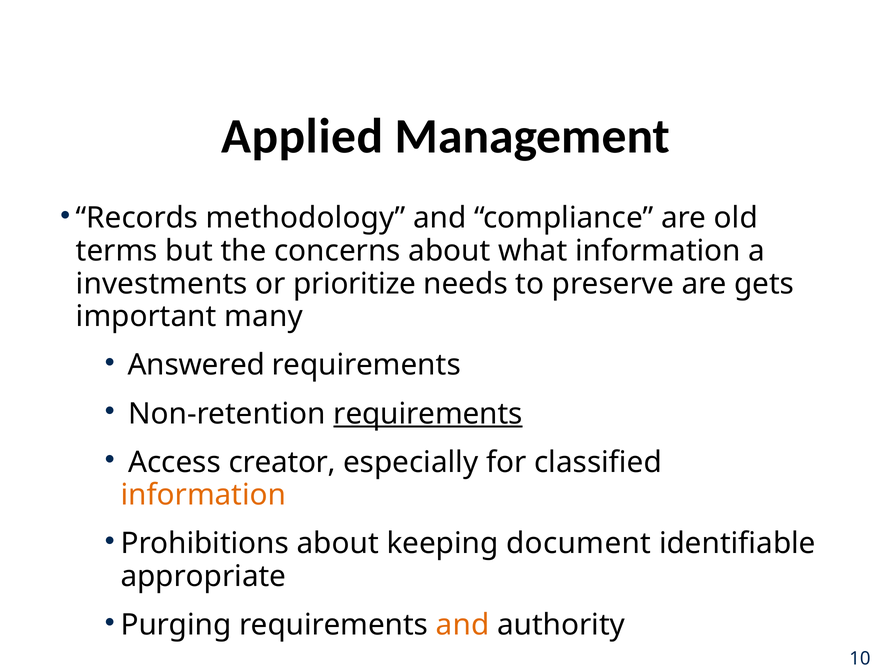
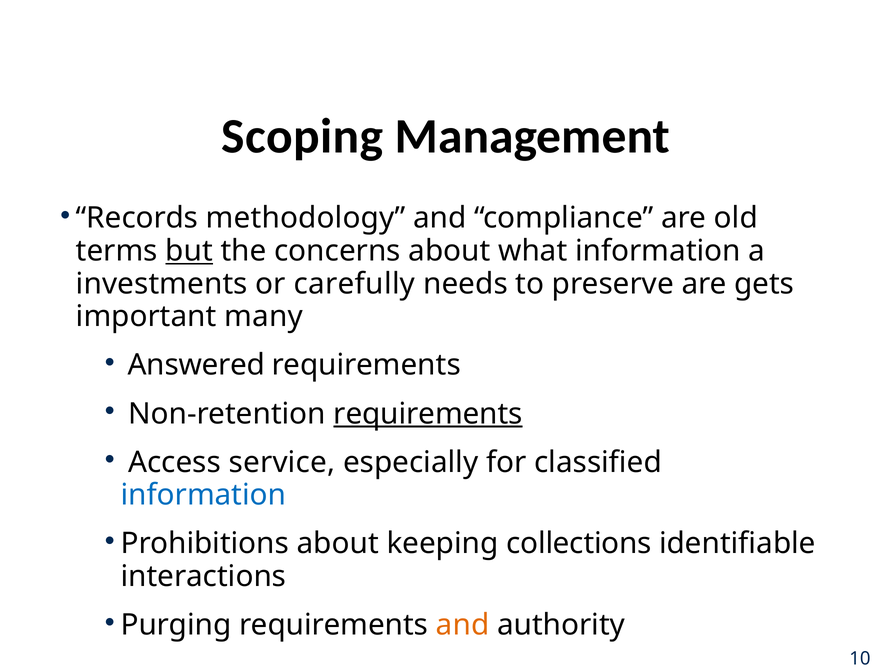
Applied: Applied -> Scoping (302, 137)
but underline: none -> present (189, 251)
prioritize: prioritize -> carefully (354, 284)
creator: creator -> service (282, 462)
information colour: orange -> blue (203, 495)
document: document -> collections (579, 544)
appropriate: appropriate -> interactions (203, 576)
